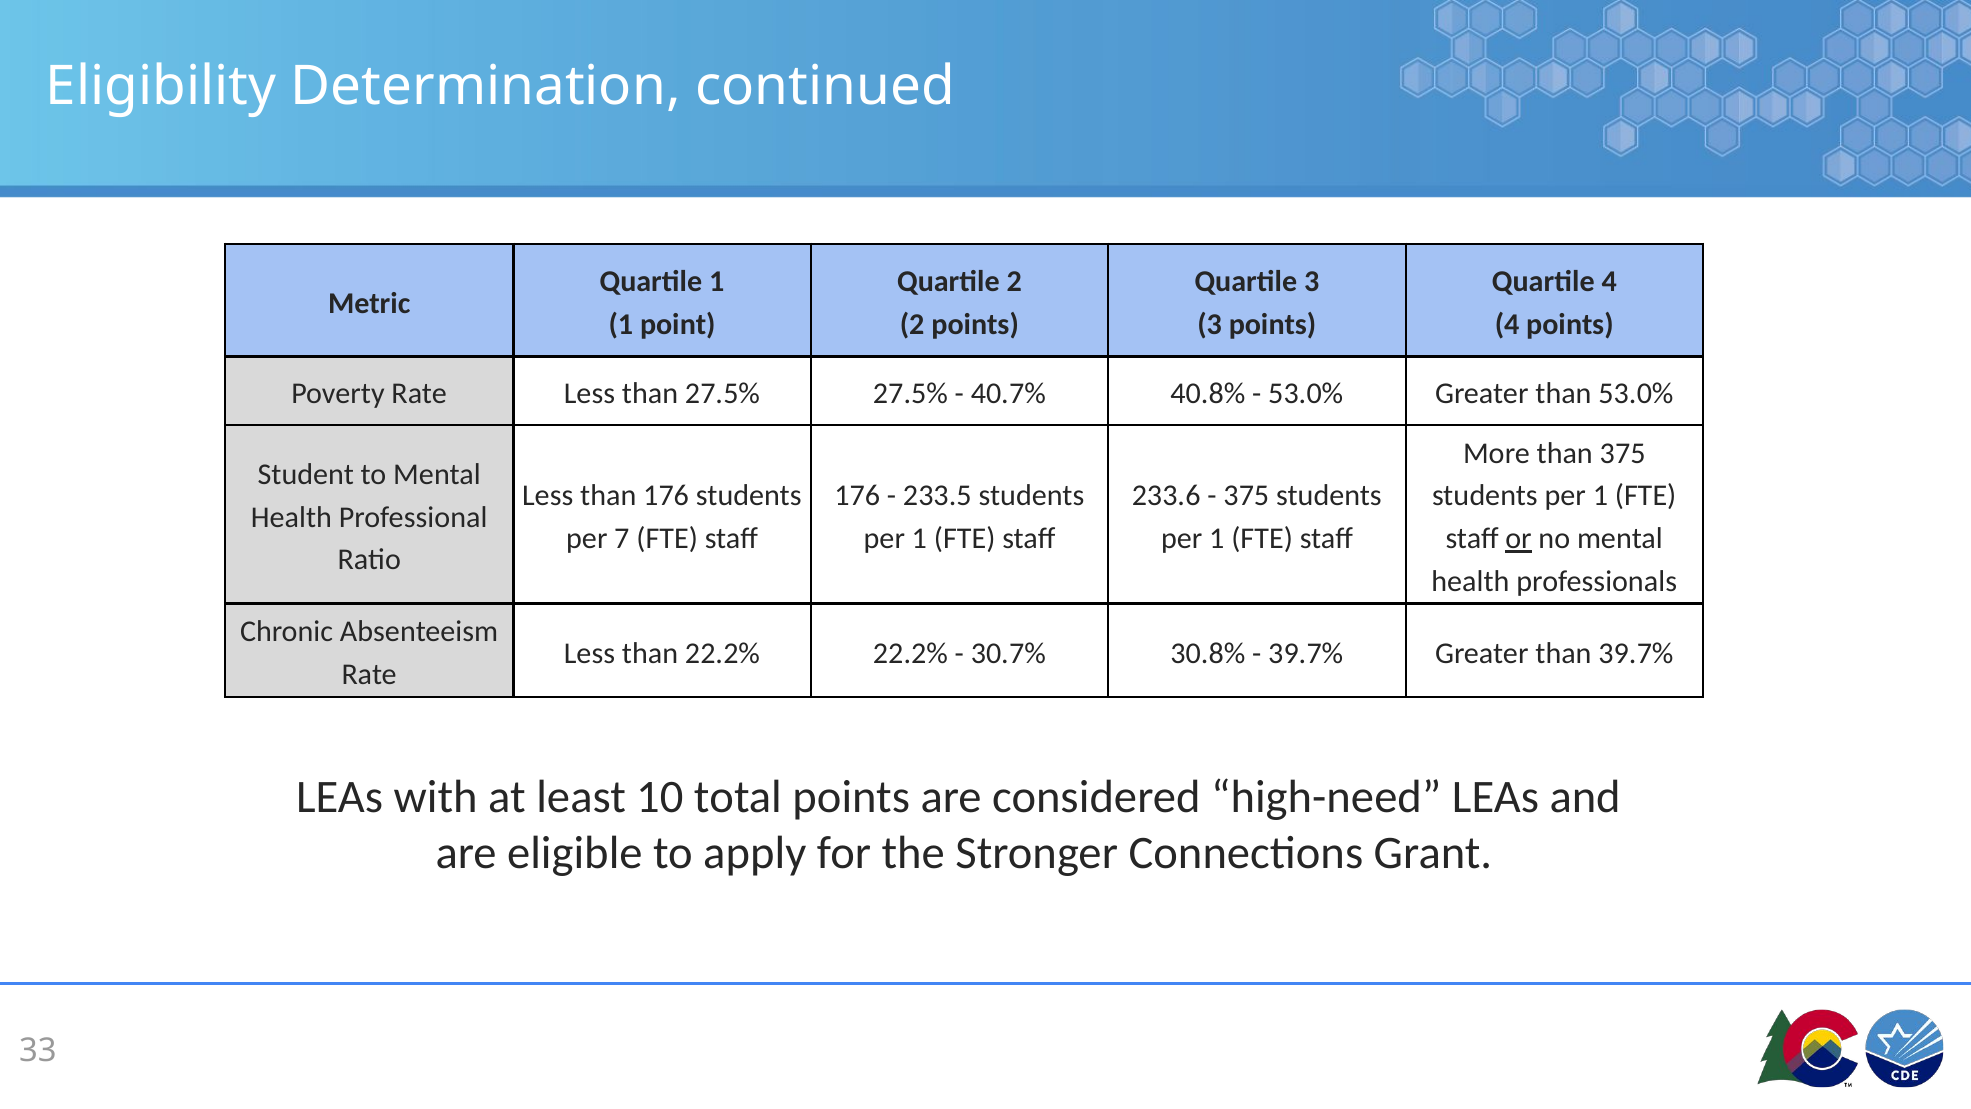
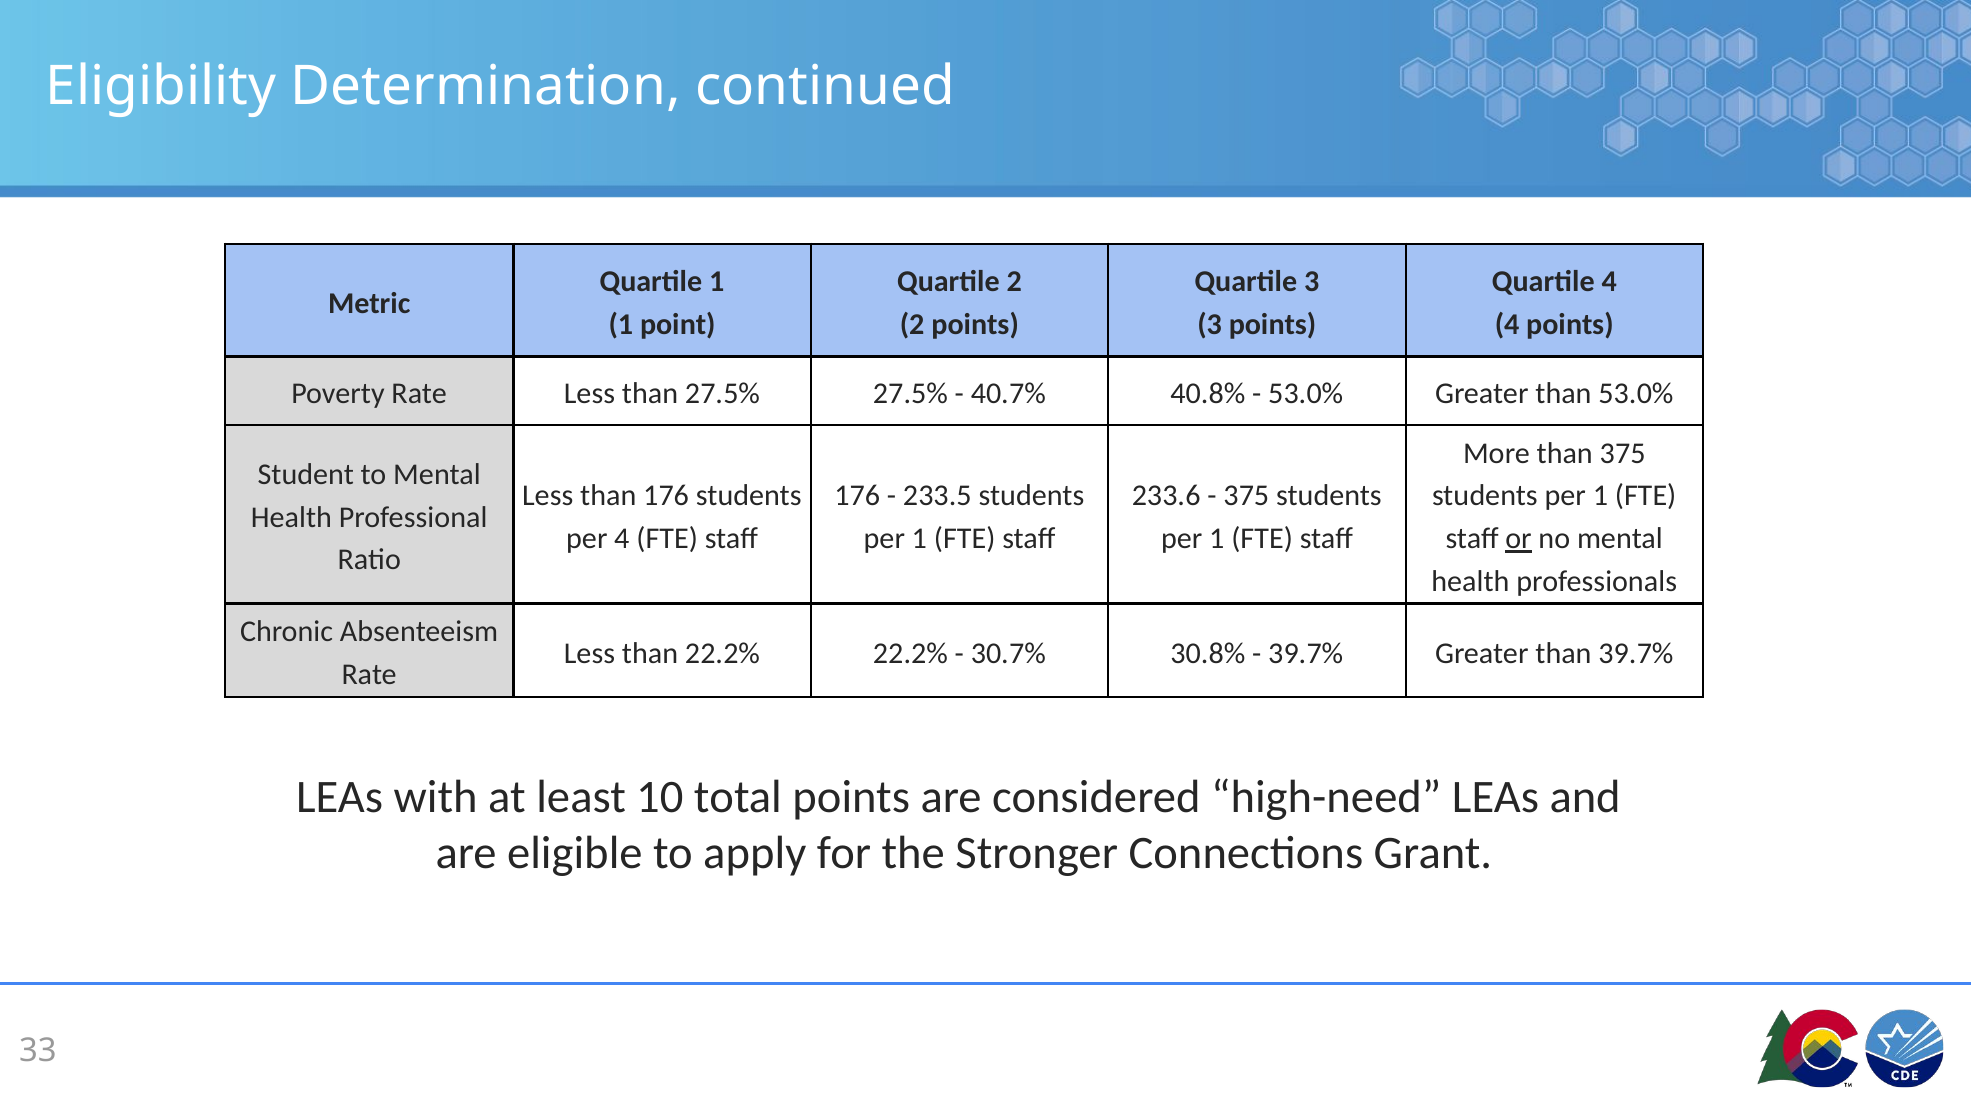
per 7: 7 -> 4 (622, 539)
